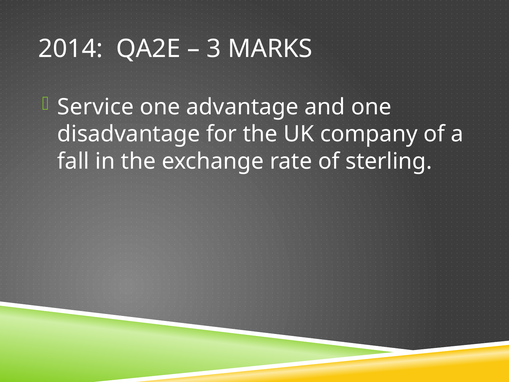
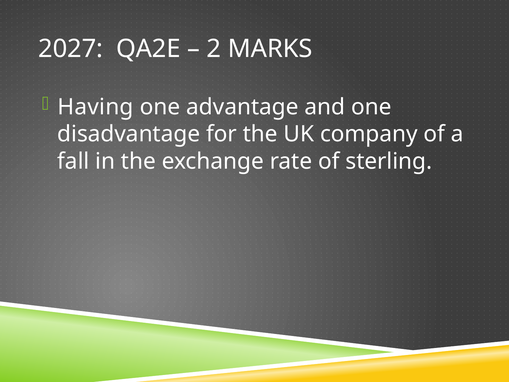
2014: 2014 -> 2027 (71, 49)
3: 3 -> 2 (214, 49)
Service: Service -> Having (96, 107)
